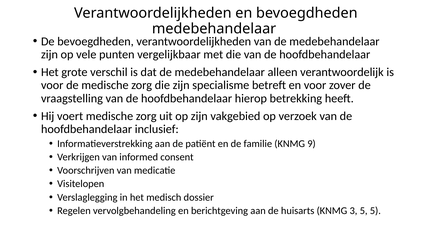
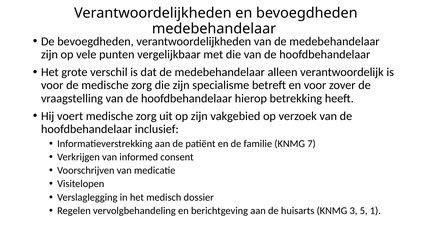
9: 9 -> 7 (312, 144)
5 5: 5 -> 1 (375, 211)
